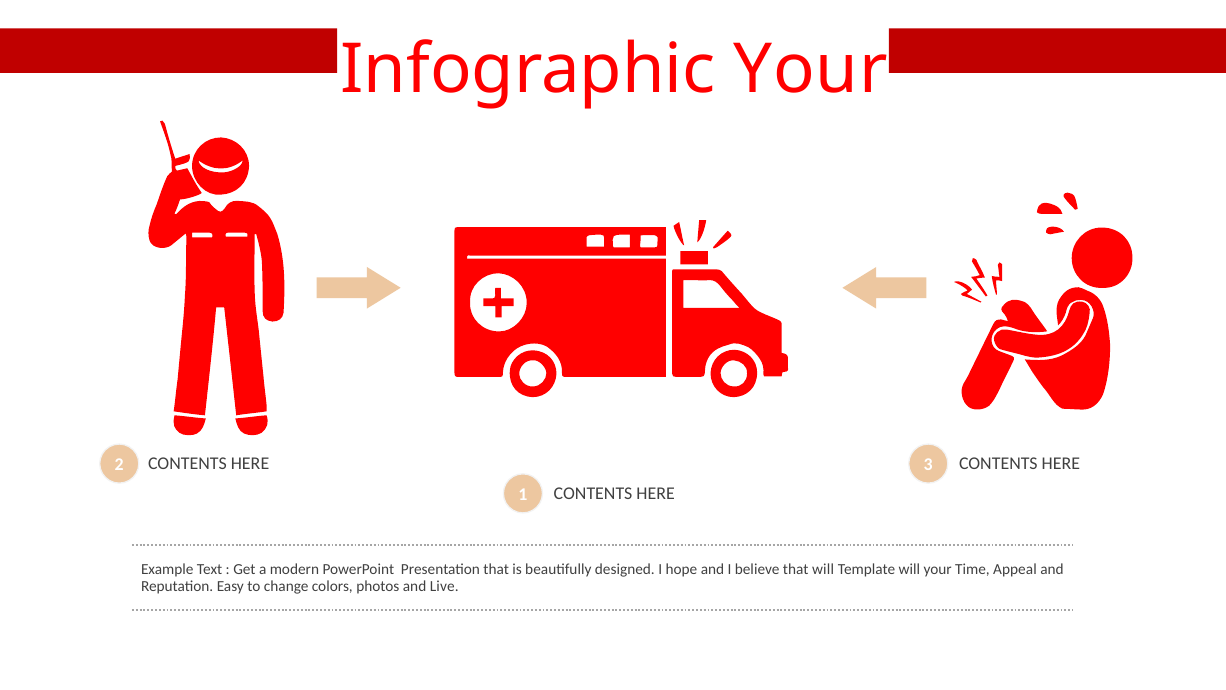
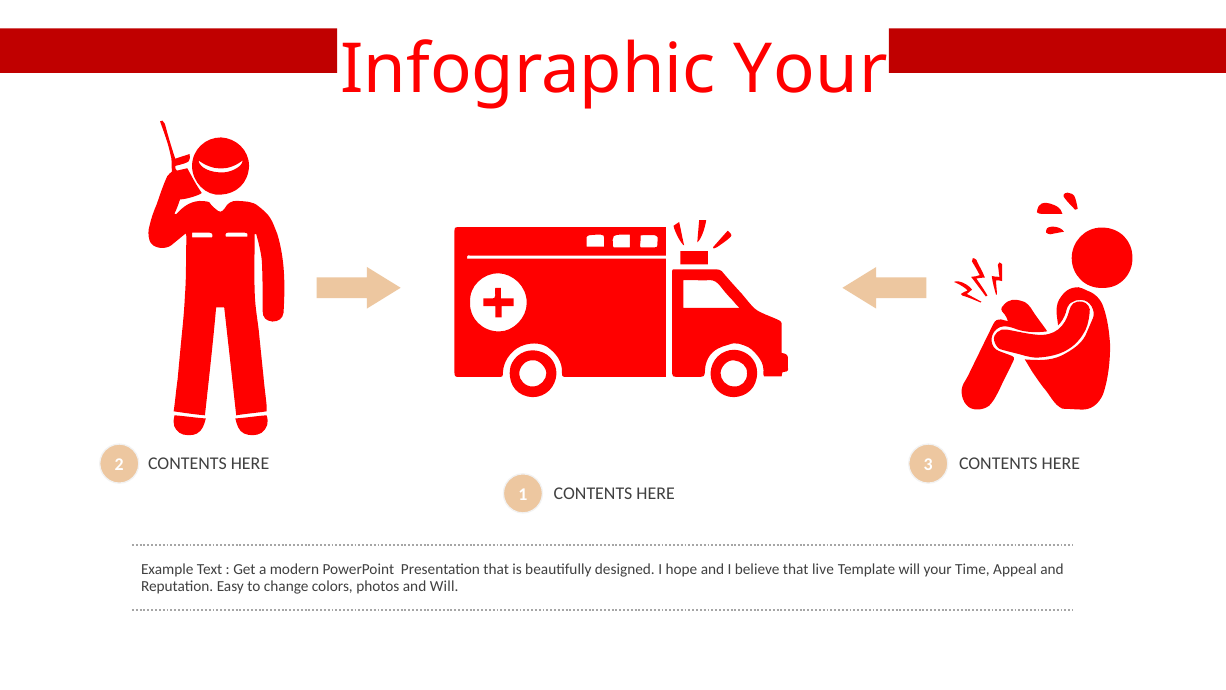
that will: will -> live (823, 569)
and Live: Live -> Will (444, 586)
